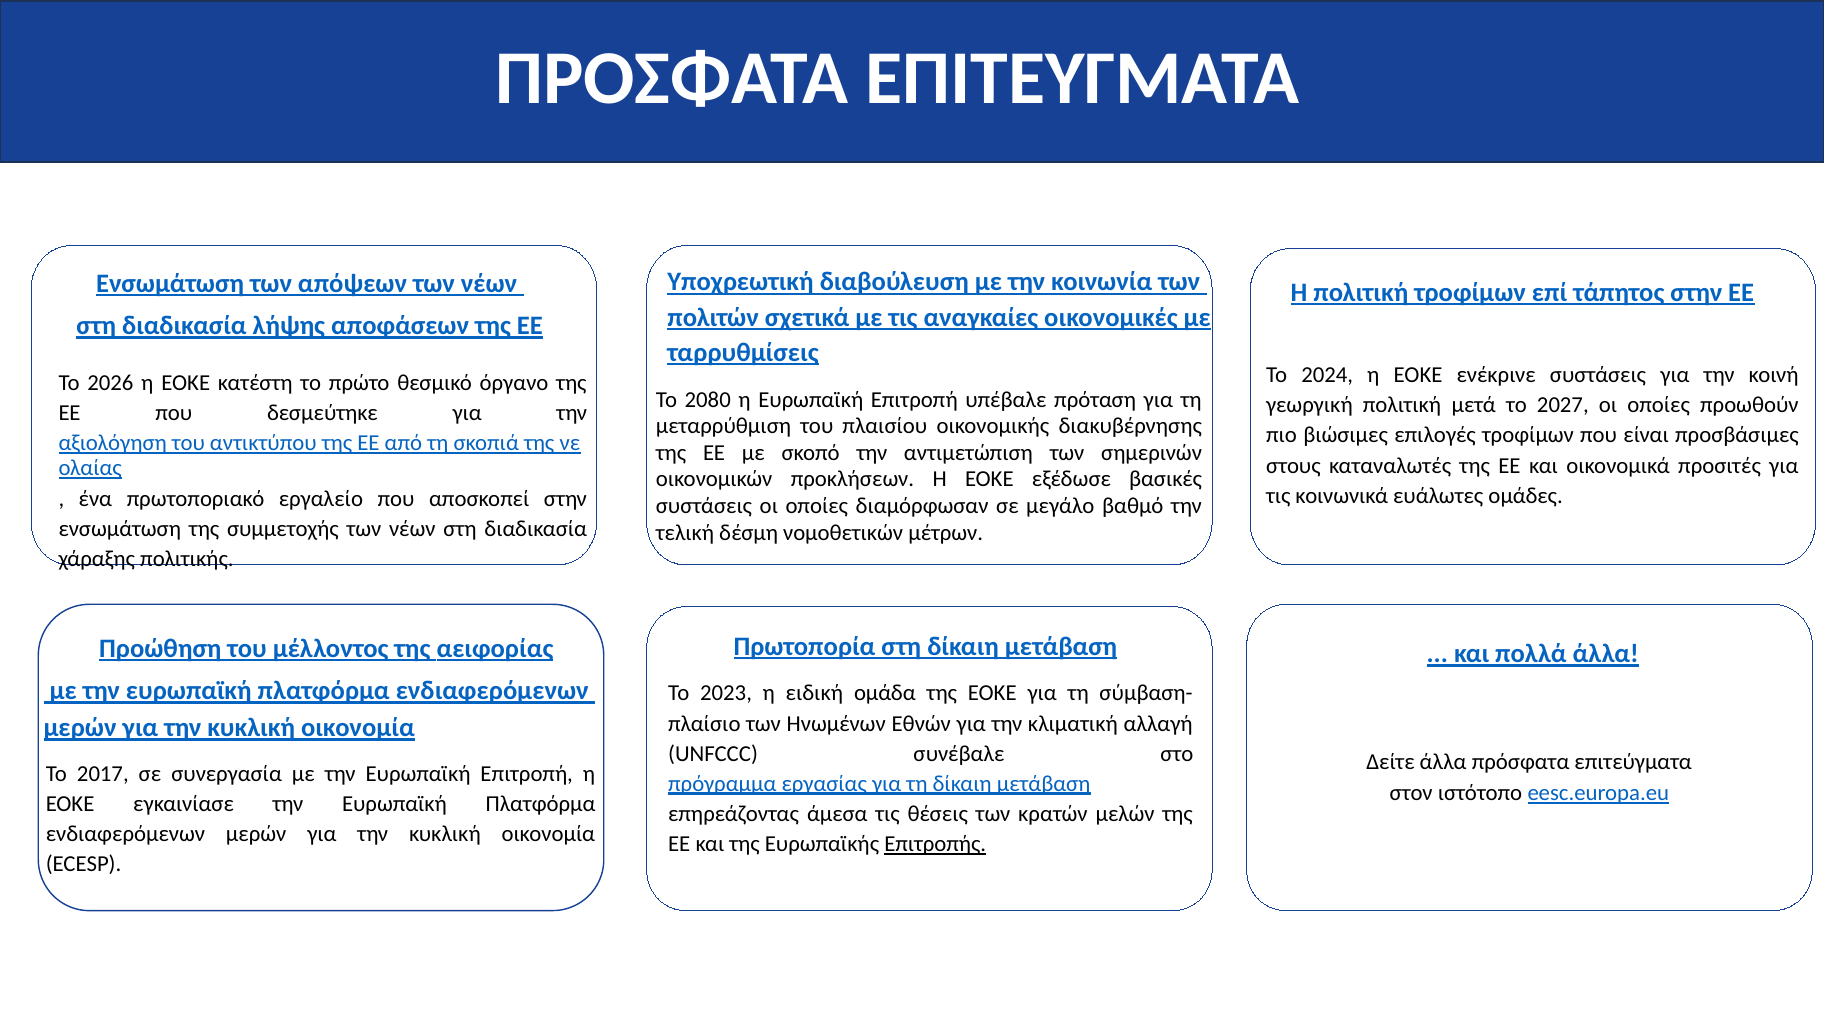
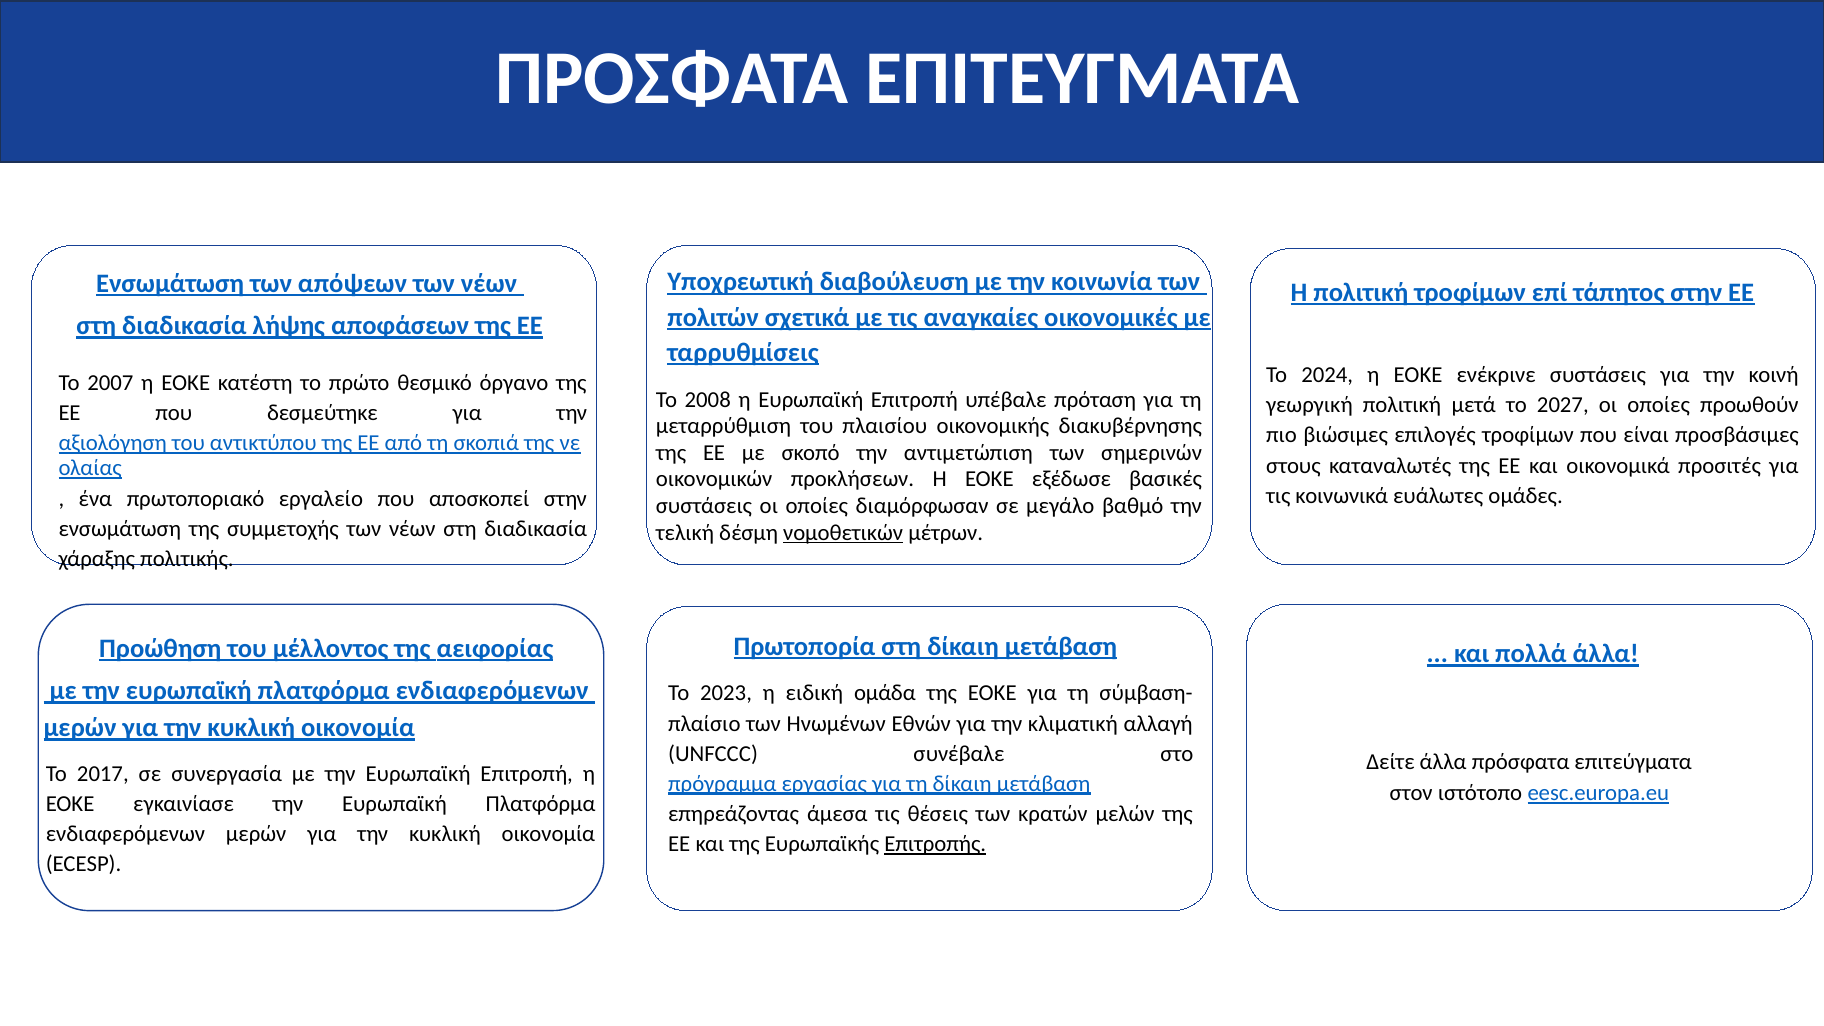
2026: 2026 -> 2007 (110, 383)
2080: 2080 -> 2008 (708, 400)
νομοθετικών underline: none -> present (843, 533)
